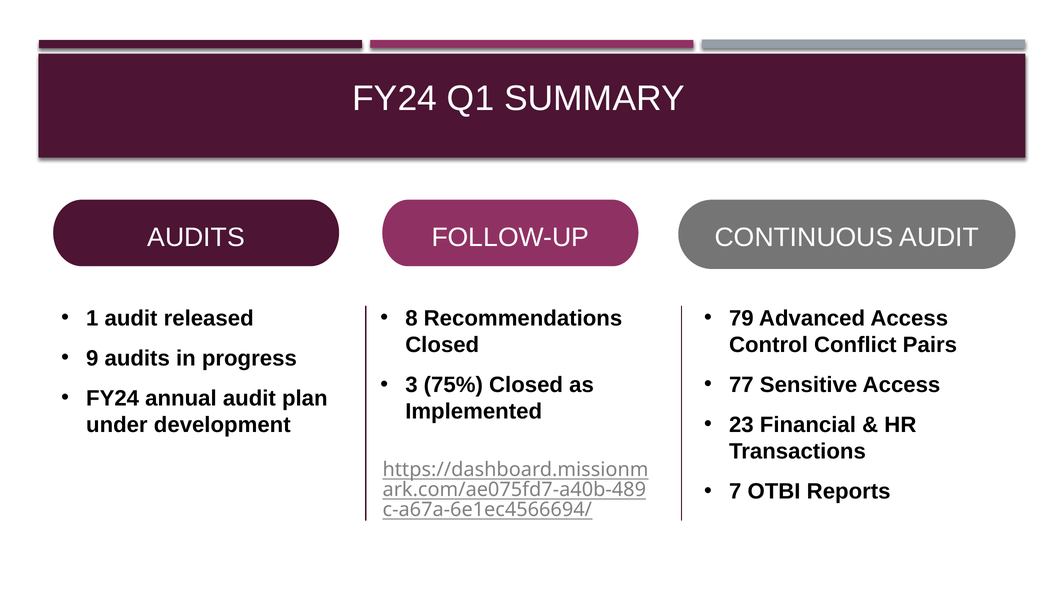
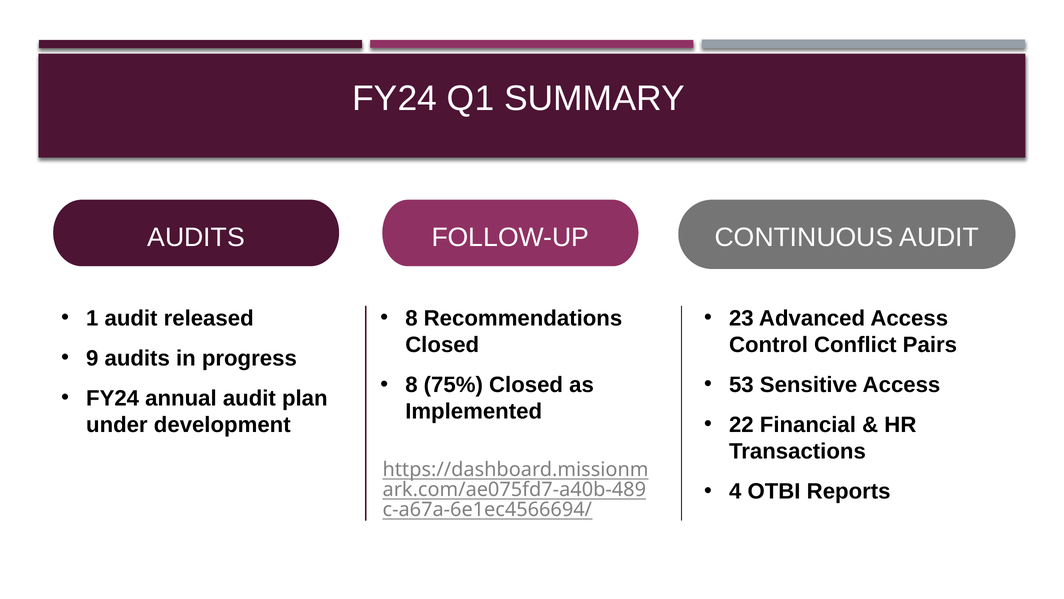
79: 79 -> 23 (741, 318)
77: 77 -> 53 (741, 385)
3: 3 -> 8 (411, 385)
23: 23 -> 22 (741, 424)
7: 7 -> 4 (735, 491)
